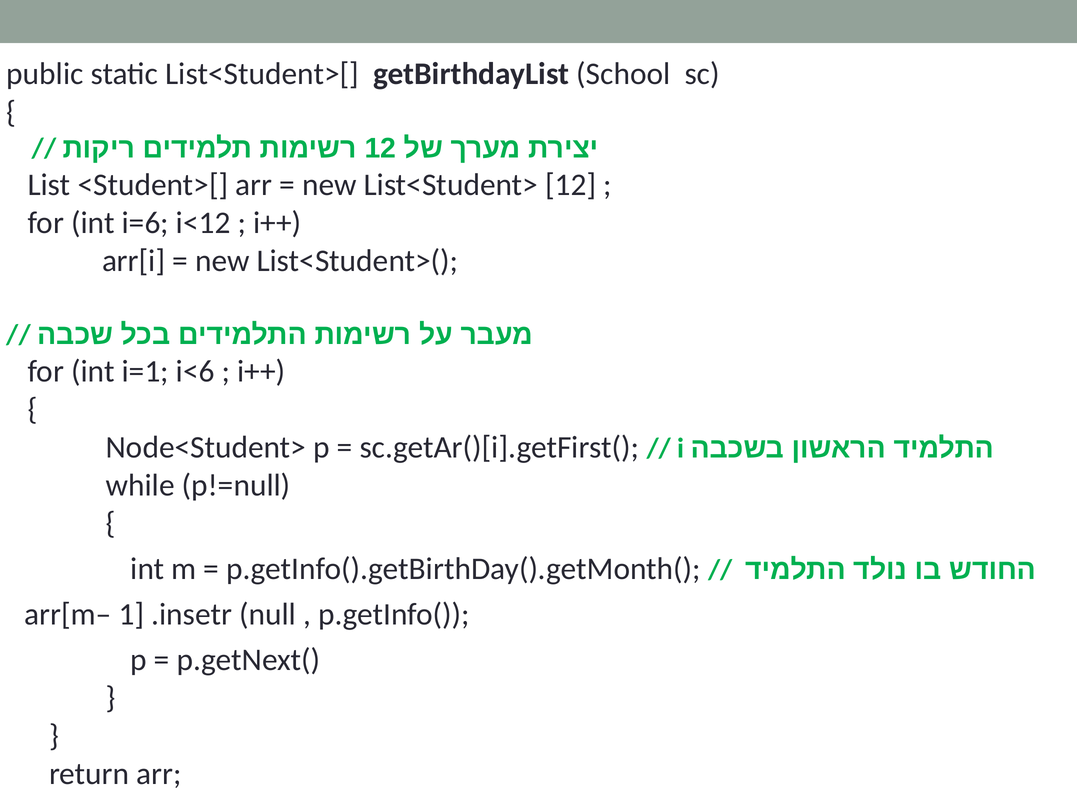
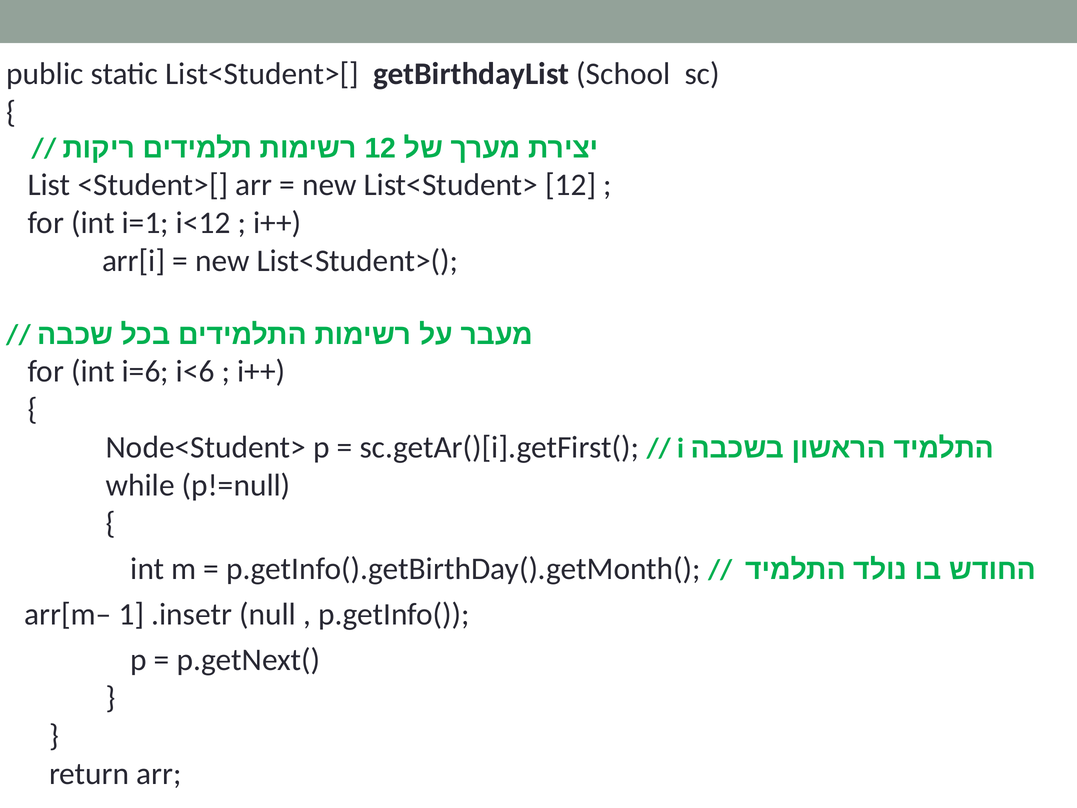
i=6: i=6 -> i=1 (145, 223)
i=1: i=1 -> i=6 (145, 371)
